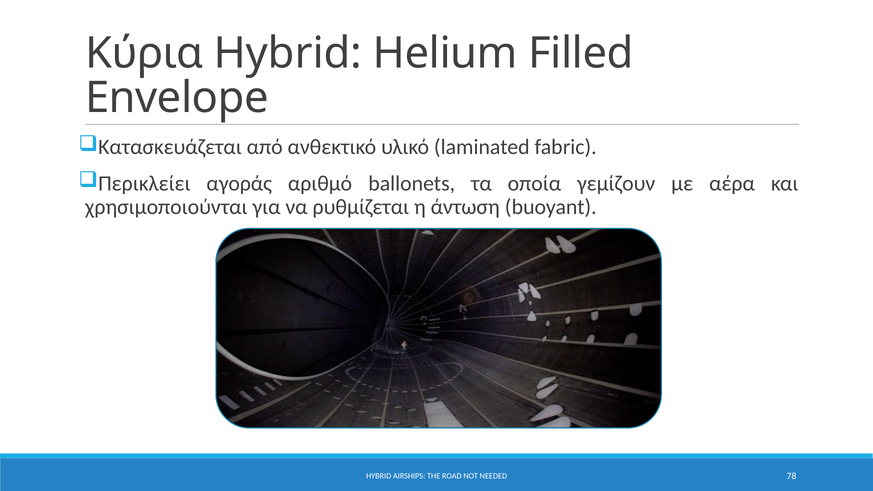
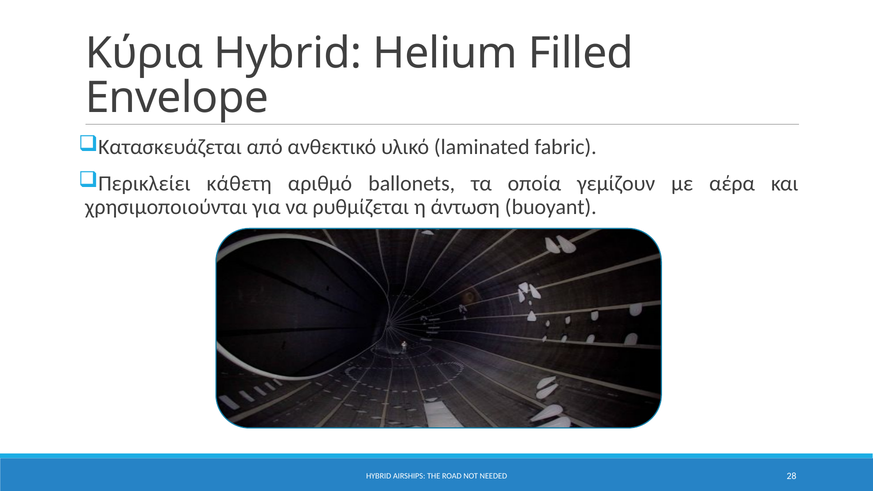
αγοράς: αγοράς -> κάθετη (239, 183)
78: 78 -> 28 (792, 476)
